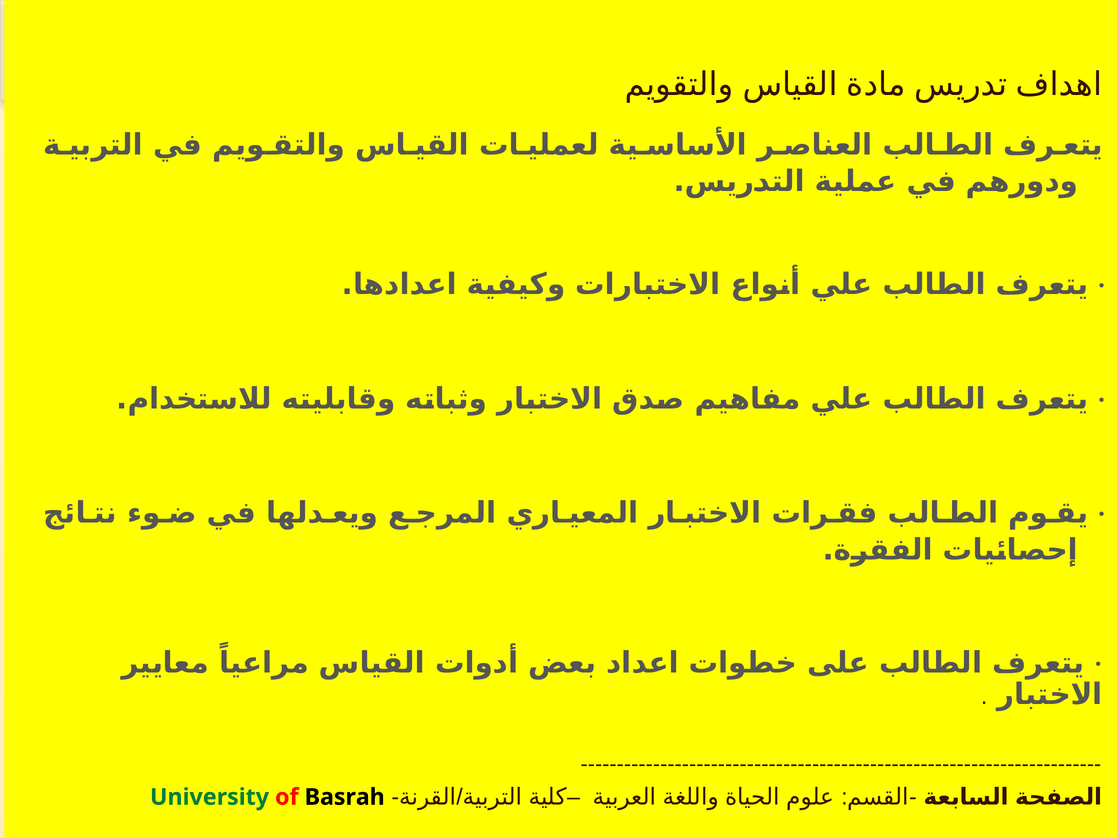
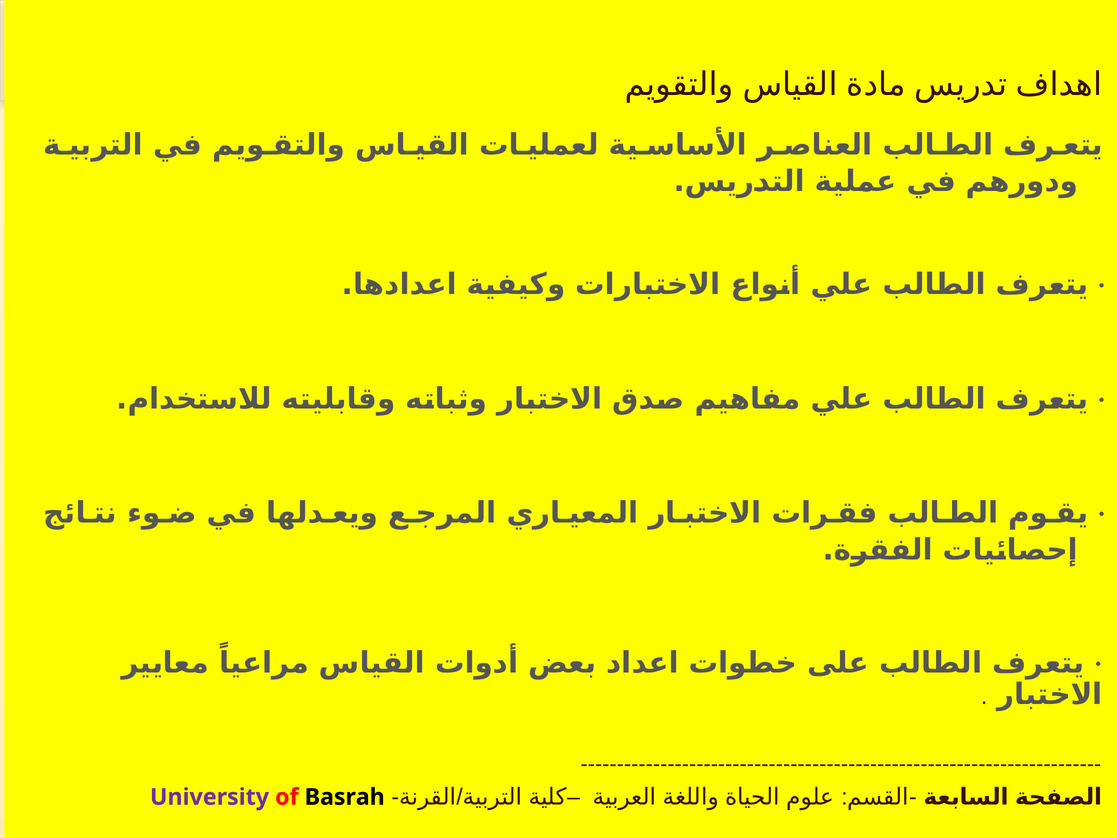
University colour: green -> purple (209, 797)
